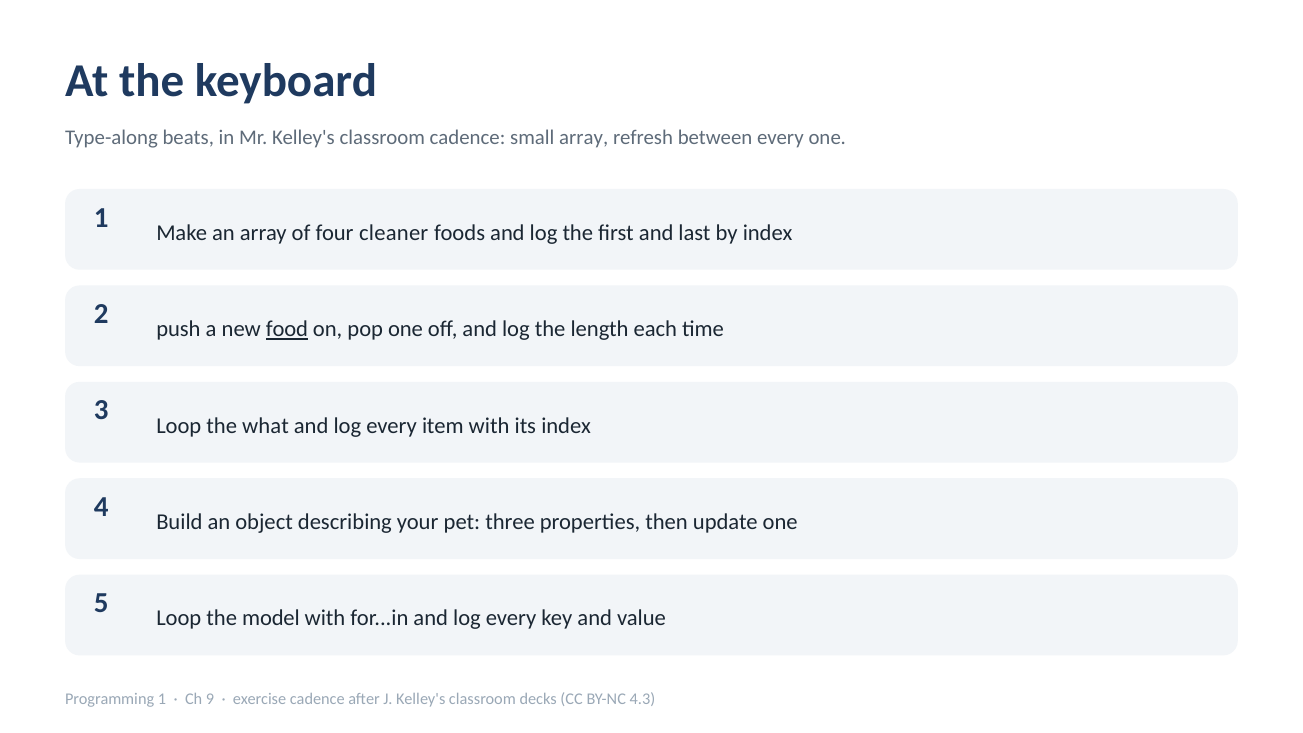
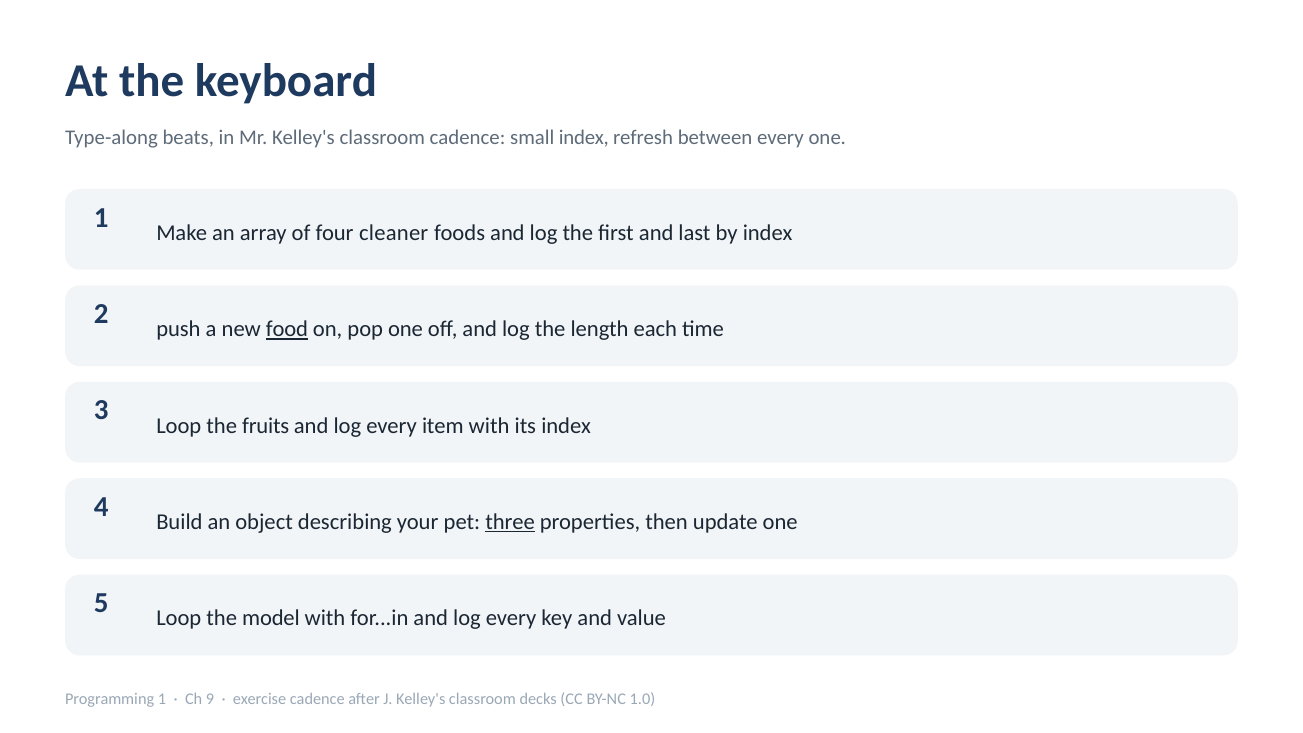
small array: array -> index (584, 138)
what: what -> fruits (266, 426)
three underline: none -> present (510, 522)
4.3: 4.3 -> 1.0 (643, 700)
